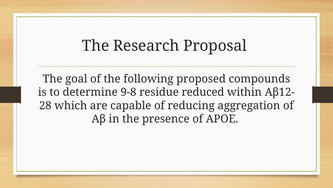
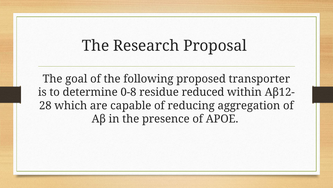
compounds: compounds -> transporter (259, 79)
9-8: 9-8 -> 0-8 (128, 92)
